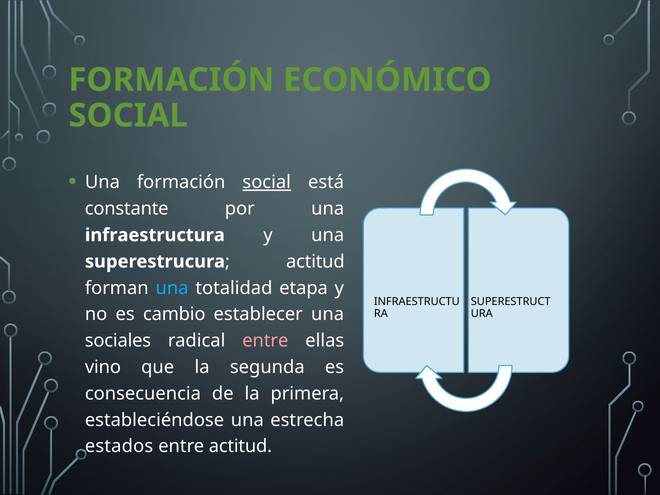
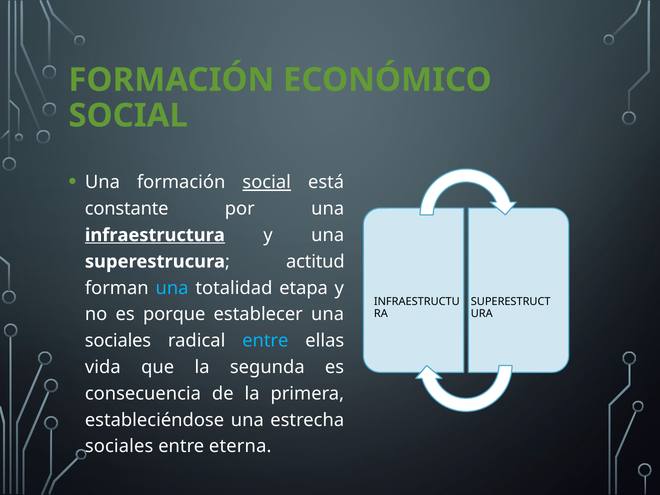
infraestructura underline: none -> present (155, 235)
cambio: cambio -> porque (174, 314)
entre colour: pink -> light blue (265, 341)
vino: vino -> vida (103, 367)
estados: estados -> sociales (119, 446)
entre actitud: actitud -> eterna (240, 446)
